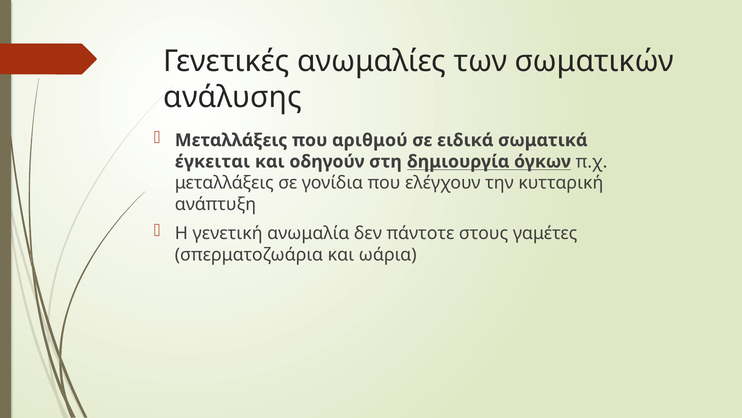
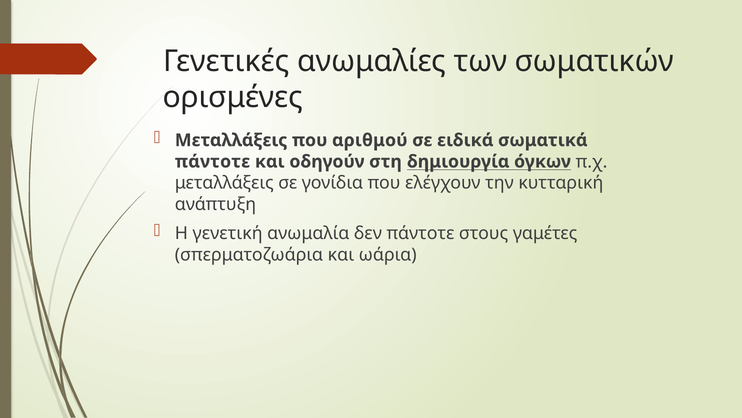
ανάλυσης: ανάλυσης -> ορισμένες (233, 97)
έγκειται: έγκειται -> πάντοτε (212, 161)
